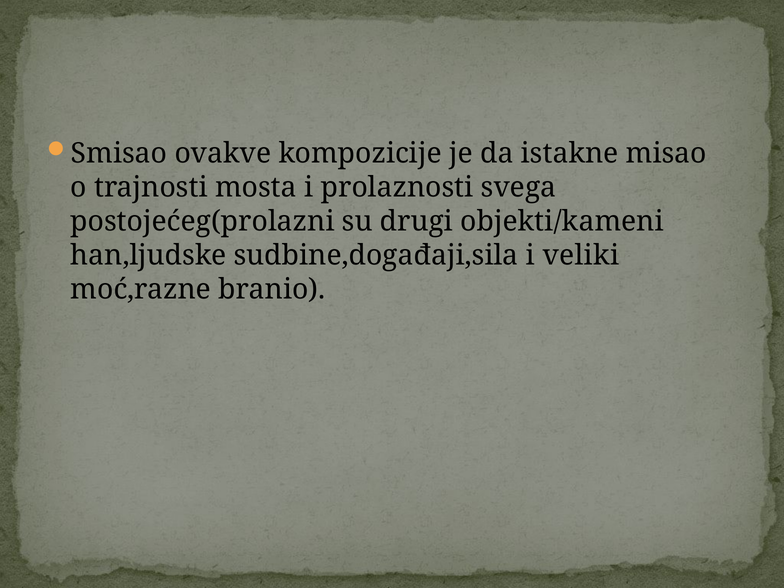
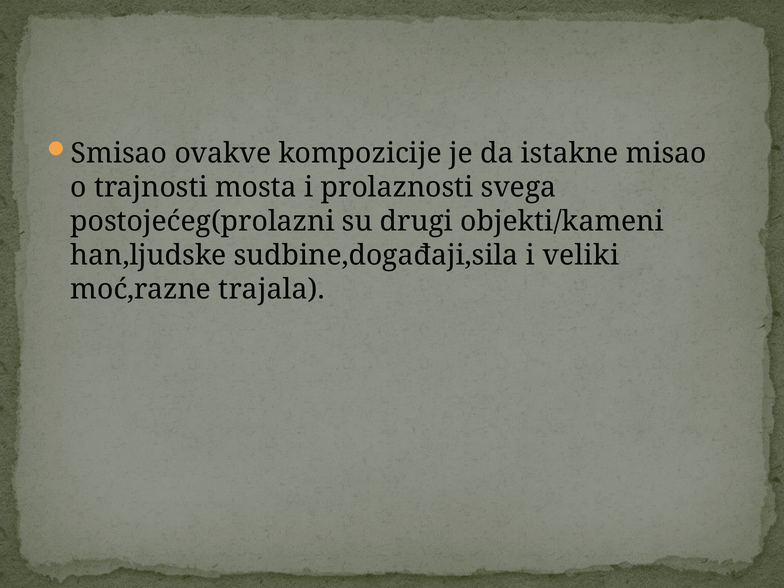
branio: branio -> trajala (272, 289)
